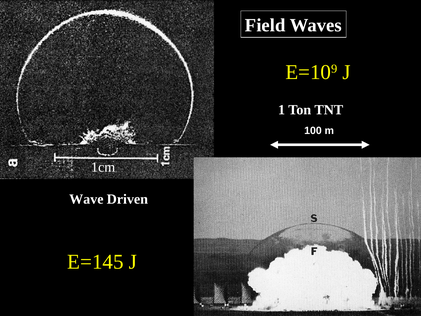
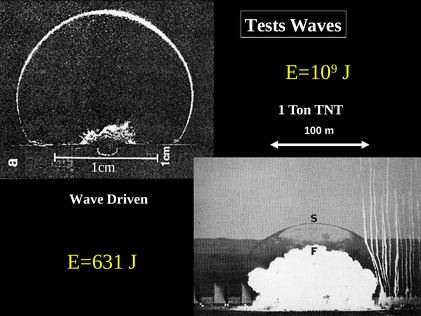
Field: Field -> Tests (265, 25)
E=145: E=145 -> E=631 (95, 262)
